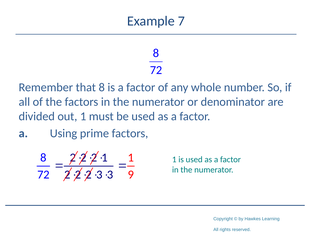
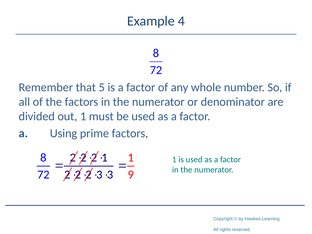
7: 7 -> 4 (181, 21)
that 8: 8 -> 5 (102, 87)
